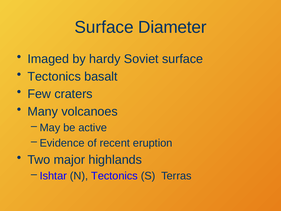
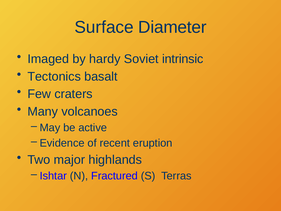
Soviet surface: surface -> intrinsic (183, 59)
N Tectonics: Tectonics -> Fractured (115, 176)
